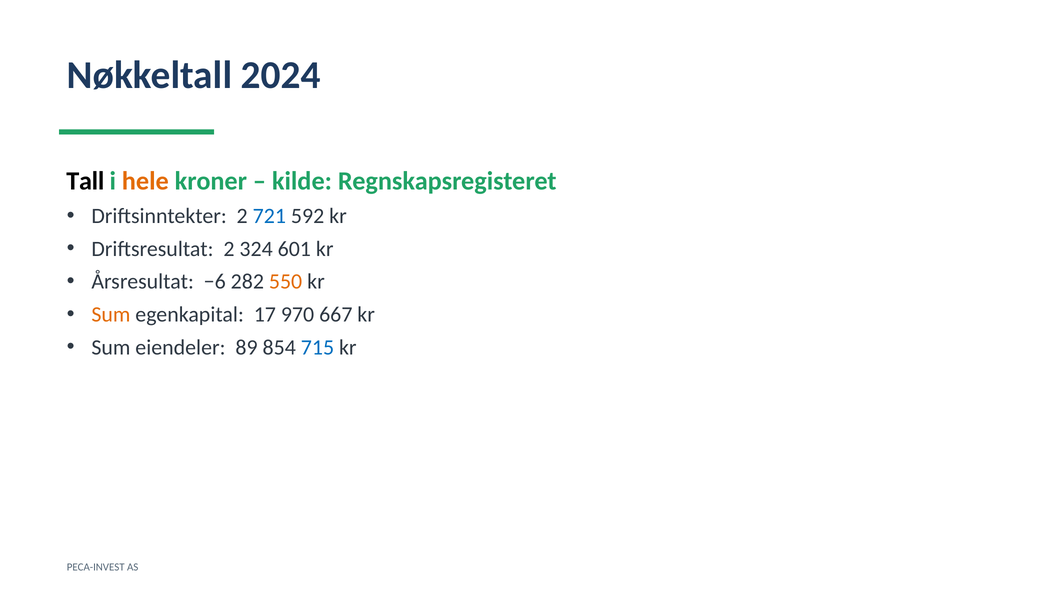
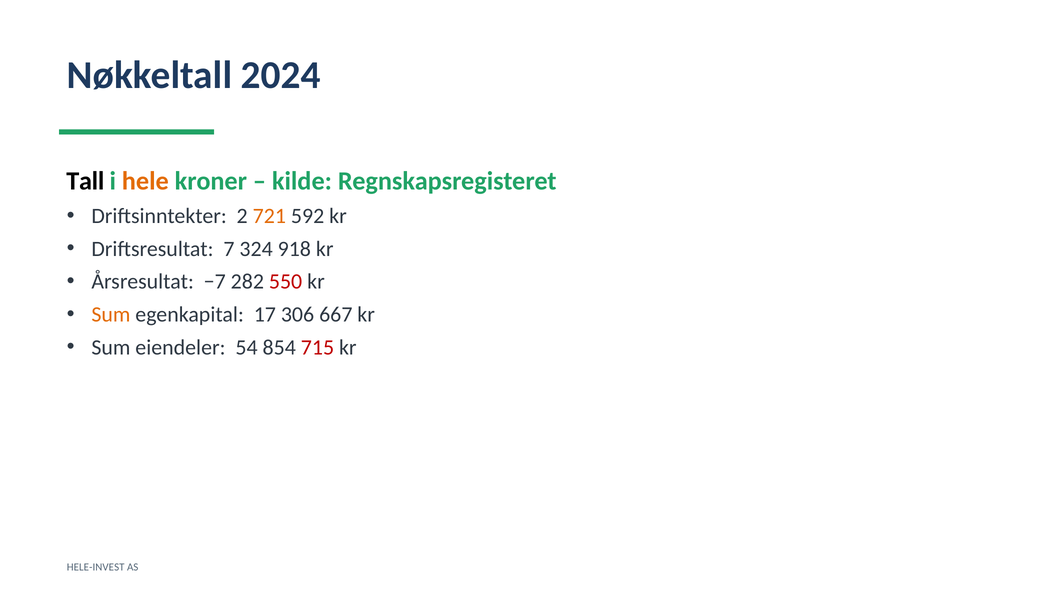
721 colour: blue -> orange (269, 216)
Driftsresultat 2: 2 -> 7 (229, 249)
601: 601 -> 918 (294, 249)
−6: −6 -> −7 (215, 282)
550 colour: orange -> red (286, 282)
970: 970 -> 306 (298, 314)
89: 89 -> 54 (247, 347)
715 colour: blue -> red (317, 347)
PECA-INVEST: PECA-INVEST -> HELE-INVEST (96, 567)
